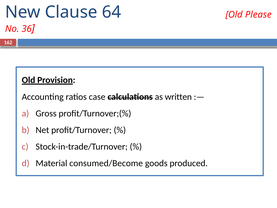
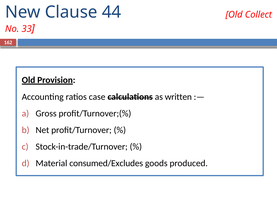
64: 64 -> 44 (112, 12)
Please: Please -> Collect (258, 15)
36: 36 -> 33 (27, 29)
consumed/Become: consumed/Become -> consumed/Excludes (106, 163)
